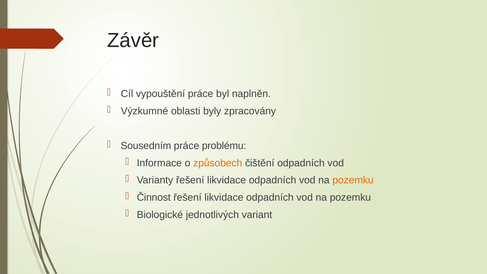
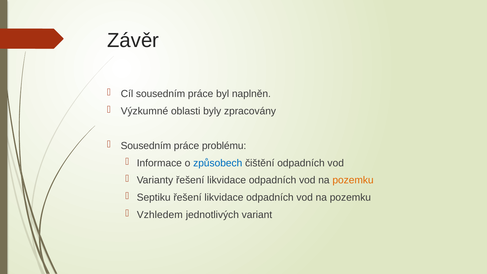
Cíl vypouštění: vypouštění -> sousedním (161, 94)
způsobech colour: orange -> blue (218, 163)
Činnost: Činnost -> Septiku (154, 197)
Biologické: Biologické -> Vzhledem (160, 215)
